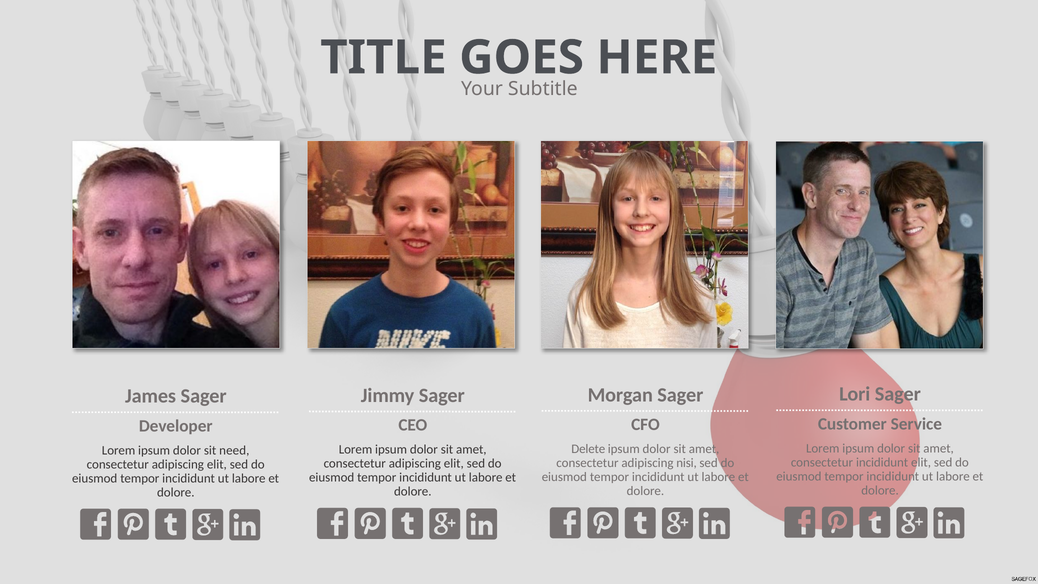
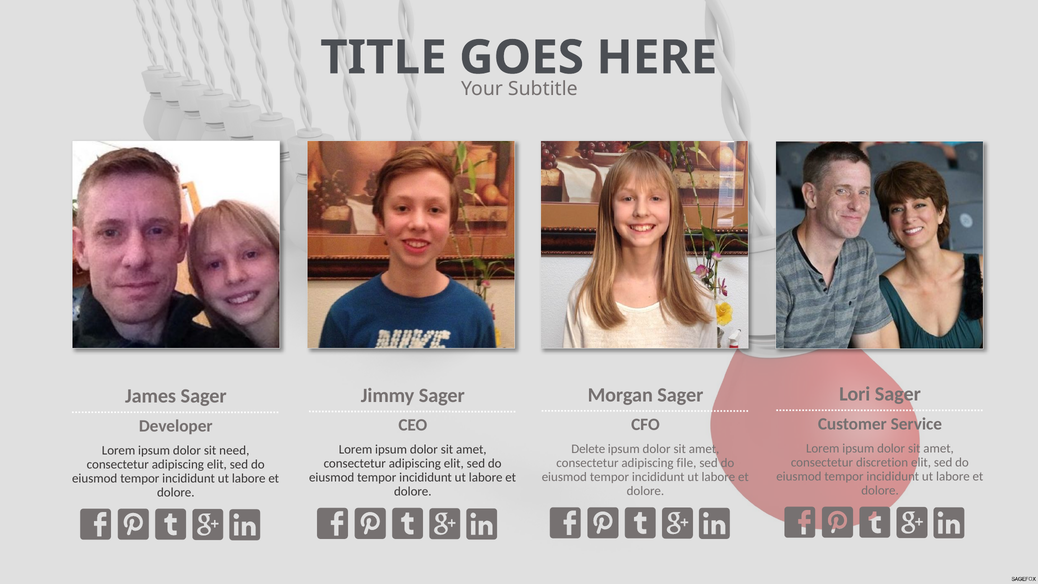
consectetur incididunt: incididunt -> discretion (882, 462)
nisi: nisi -> file (686, 463)
